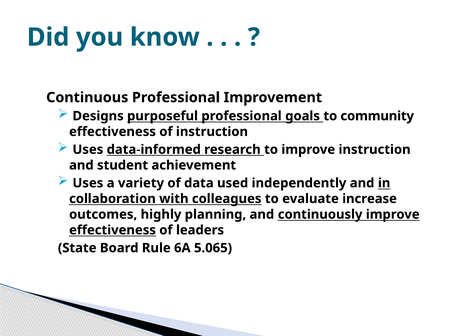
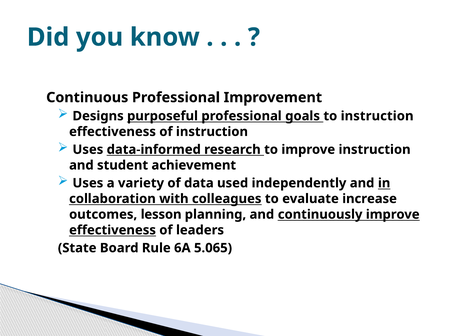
to community: community -> instruction (377, 116)
highly: highly -> lesson (161, 215)
